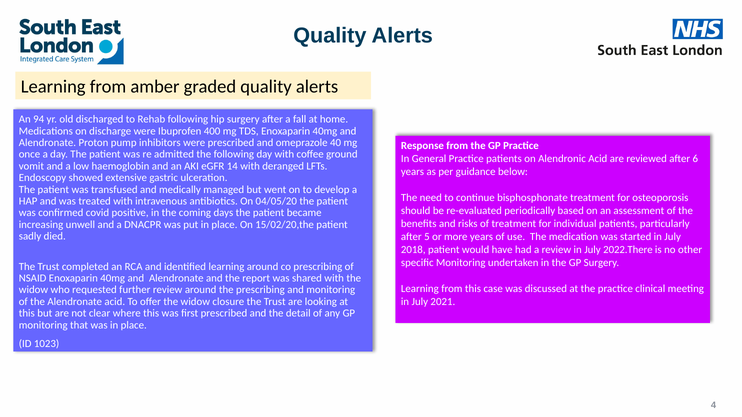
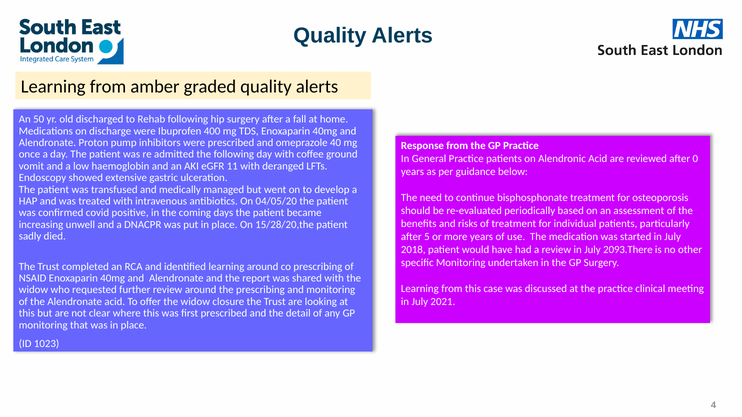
94: 94 -> 50 (39, 119)
6: 6 -> 0 (695, 159)
14: 14 -> 11 (232, 166)
15/02/20,the: 15/02/20,the -> 15/28/20,the (285, 225)
2022.There: 2022.There -> 2093.There (628, 250)
